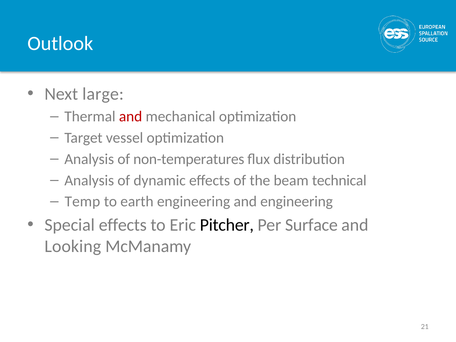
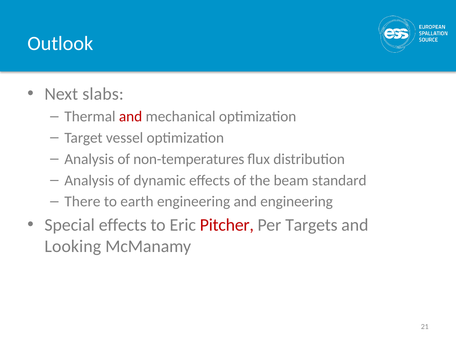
large: large -> slabs (103, 94)
technical: technical -> standard (339, 180)
Temp: Temp -> There (82, 202)
Pitcher colour: black -> red (227, 225)
Surface: Surface -> Targets (311, 225)
